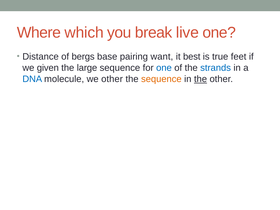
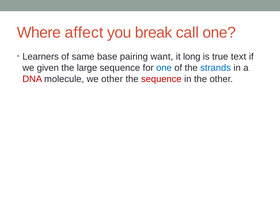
which: which -> affect (84, 33)
live: live -> call (187, 33)
Distance: Distance -> Learners (41, 57)
bergs: bergs -> same (83, 57)
best: best -> long (192, 57)
feet: feet -> text (239, 57)
DNA colour: blue -> red (32, 79)
sequence colour: orange -> red (161, 79)
the underline: present -> none (201, 79)
